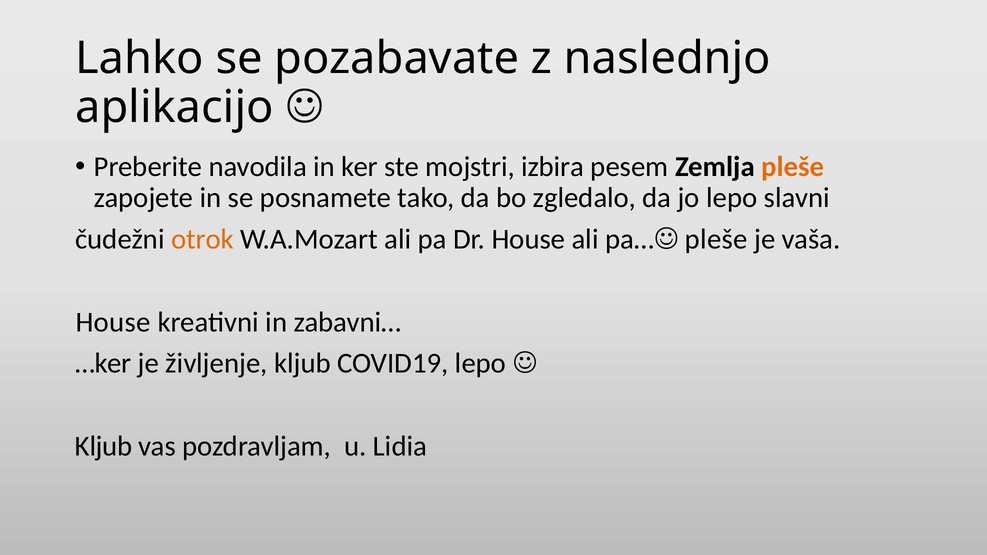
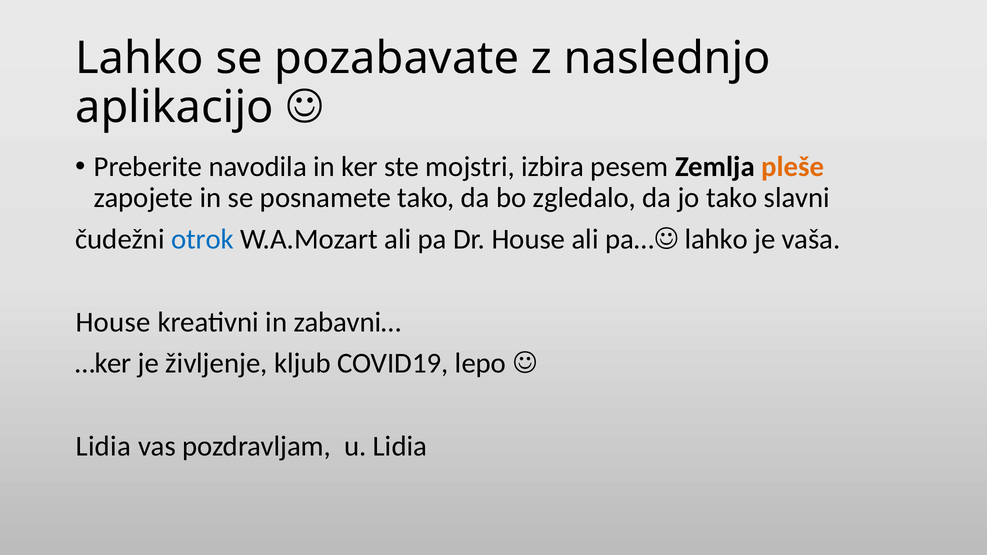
jo lepo: lepo -> tako (732, 198)
otrok colour: orange -> blue (202, 239)
pa… pleše: pleše -> lahko (716, 239)
Kljub: Kljub -> Lidia (103, 446)
